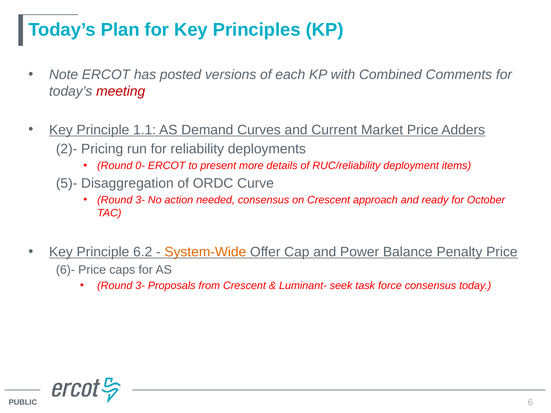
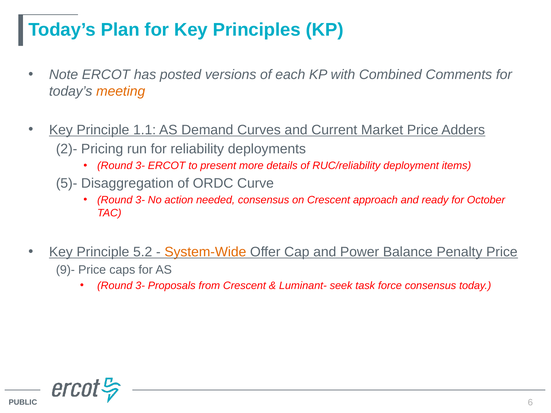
meeting colour: red -> orange (121, 91)
0-: 0- -> 3- (140, 166)
6.2: 6.2 -> 5.2 (143, 252)
6)-: 6)- -> 9)- (65, 270)
